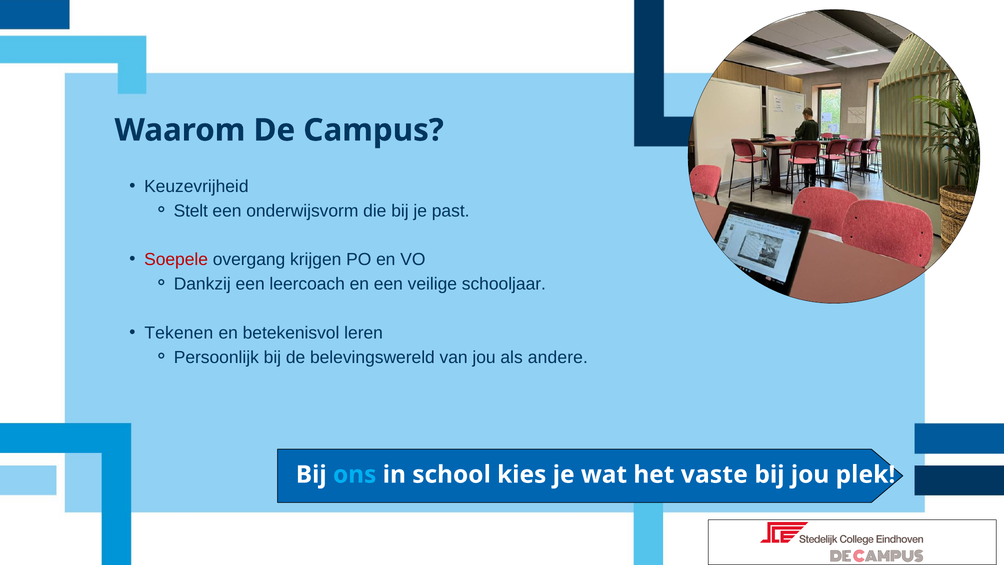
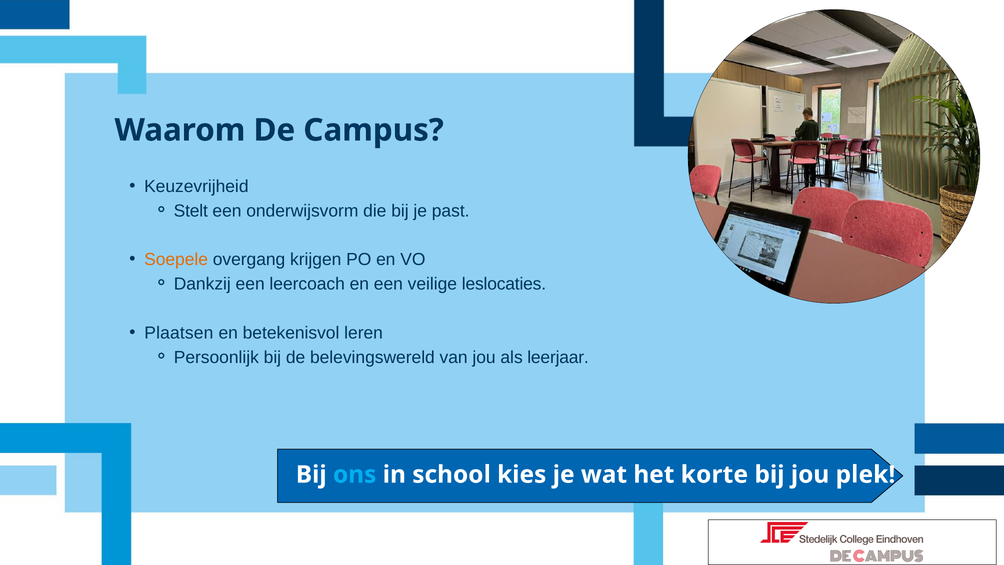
Soepele colour: red -> orange (176, 260)
schooljaar: schooljaar -> leslocaties (504, 284)
Tekenen: Tekenen -> Plaatsen (179, 333)
andere: andere -> leerjaar (558, 357)
vaste: vaste -> korte (714, 474)
